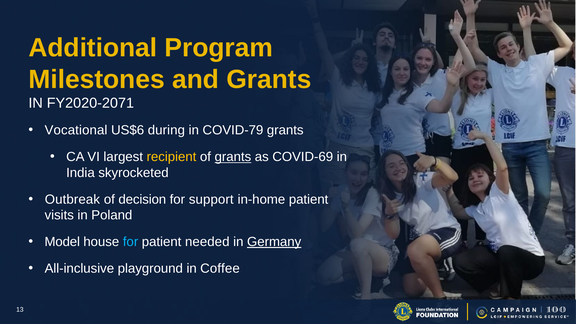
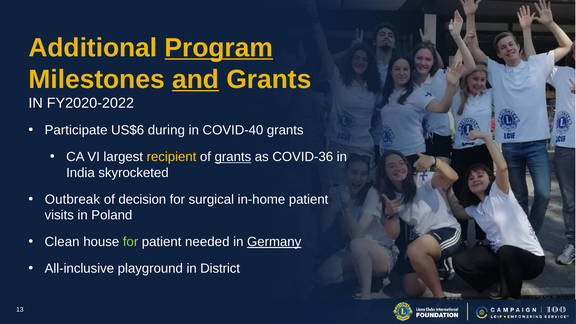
Program underline: none -> present (219, 48)
and underline: none -> present (196, 79)
FY2020-2071: FY2020-2071 -> FY2020-2022 (90, 103)
Vocational: Vocational -> Participate (76, 130)
COVID-79: COVID-79 -> COVID-40 (233, 130)
COVID-69: COVID-69 -> COVID-36 (303, 157)
support: support -> surgical (211, 199)
Model: Model -> Clean (62, 242)
for colour: light blue -> light green (131, 242)
Coffee: Coffee -> District (220, 268)
